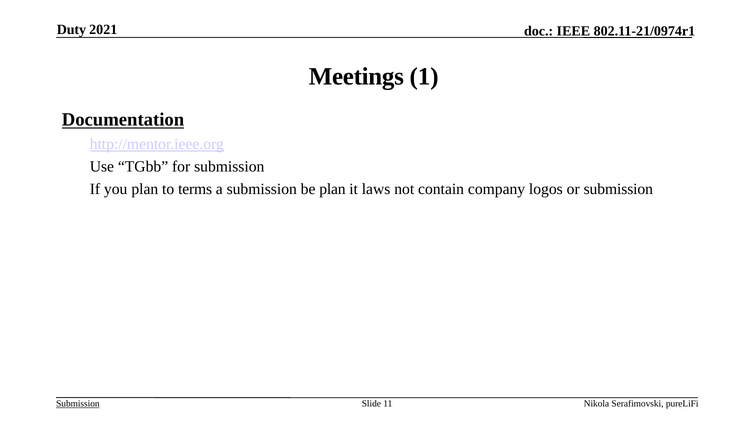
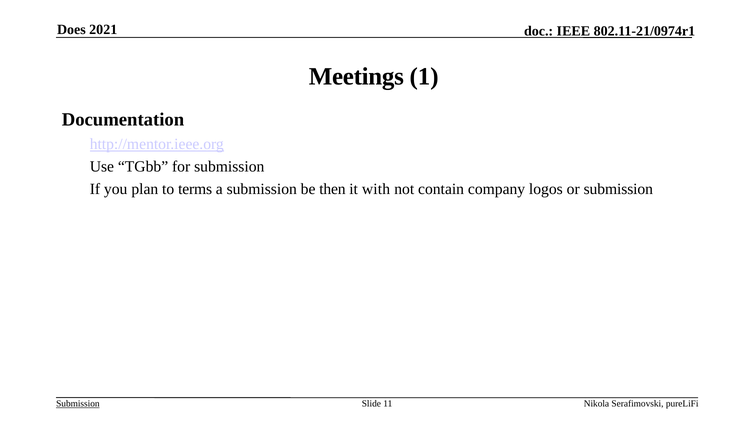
Duty: Duty -> Does (71, 30)
Documentation underline: present -> none (123, 120)
be plan: plan -> then (332, 189)
laws: laws -> with (376, 189)
